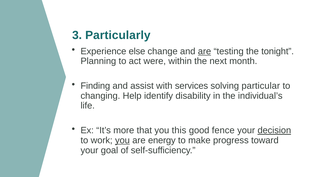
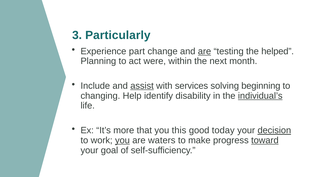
else: else -> part (137, 51)
tonight: tonight -> helped (278, 51)
Finding: Finding -> Include (95, 86)
assist underline: none -> present (142, 86)
particular: particular -> beginning (261, 86)
individual’s underline: none -> present (260, 96)
fence: fence -> today (223, 130)
energy: energy -> waters (162, 140)
toward underline: none -> present (265, 140)
